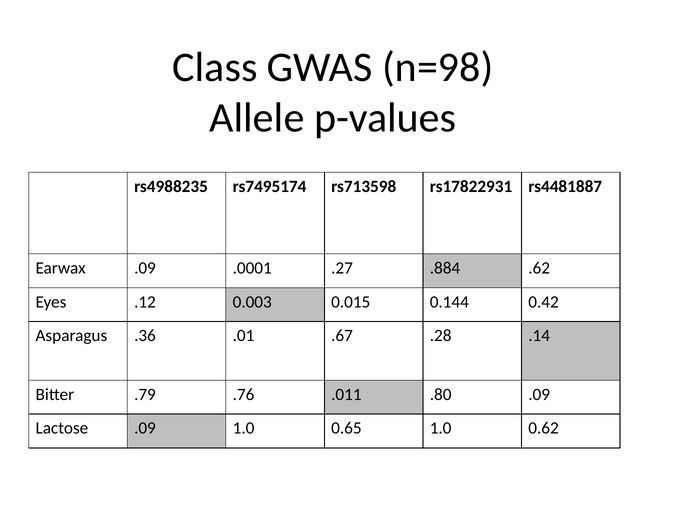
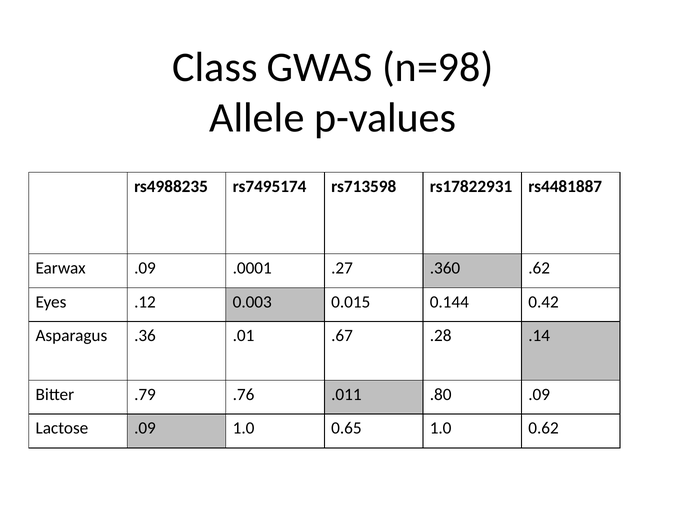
.884: .884 -> .360 (445, 268)
